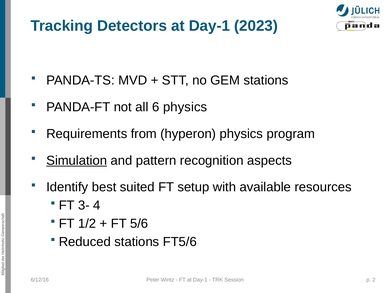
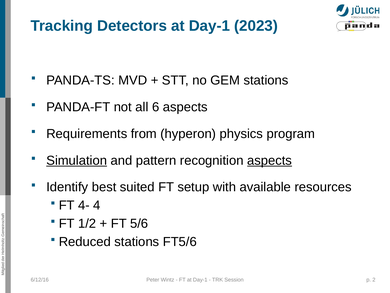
6 physics: physics -> aspects (185, 107)
aspects underline: none -> present (270, 160)
3-: 3- -> 4- (84, 205)
